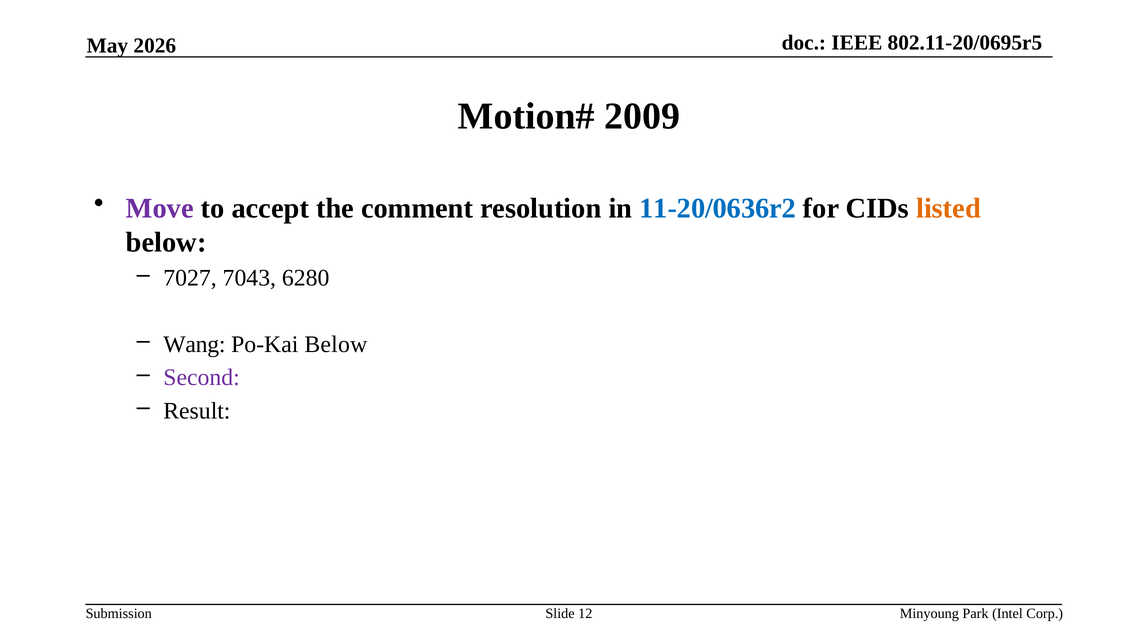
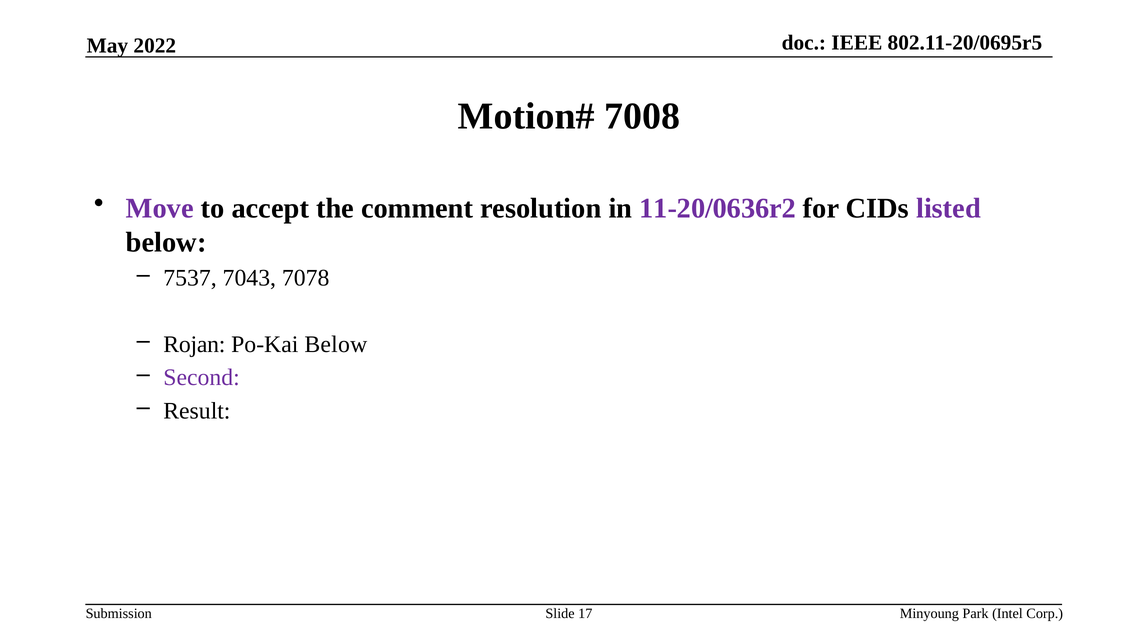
2026: 2026 -> 2022 (155, 46)
2009: 2009 -> 7008 (642, 116)
11-20/0636r2 colour: blue -> purple (718, 208)
listed colour: orange -> purple (949, 208)
7027: 7027 -> 7537 (190, 278)
6280: 6280 -> 7078 (306, 278)
Wang: Wang -> Rojan (194, 345)
12: 12 -> 17 (585, 614)
